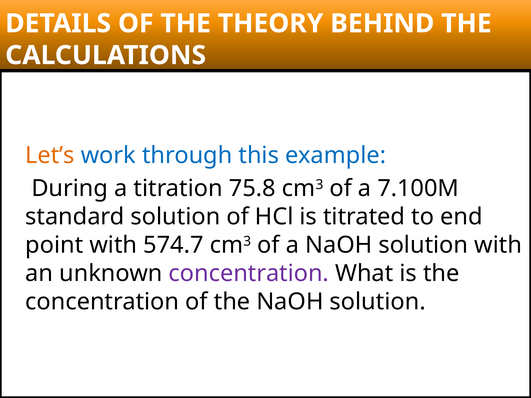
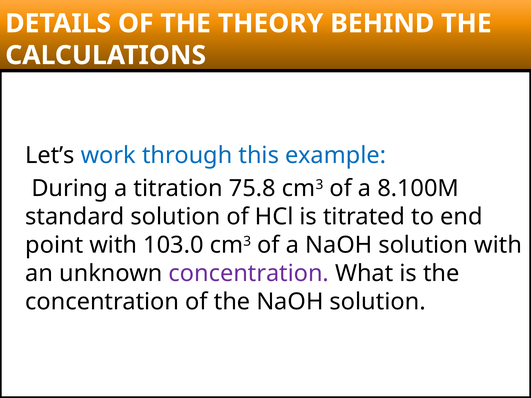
Let’s colour: orange -> black (50, 155)
7.100M: 7.100M -> 8.100M (418, 189)
574.7: 574.7 -> 103.0 (173, 245)
